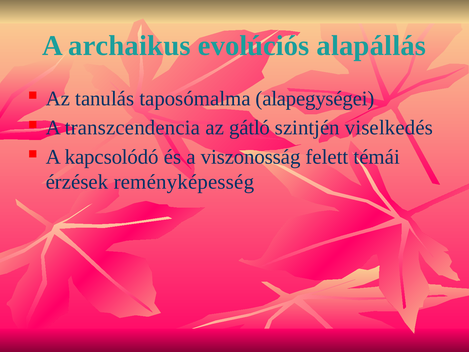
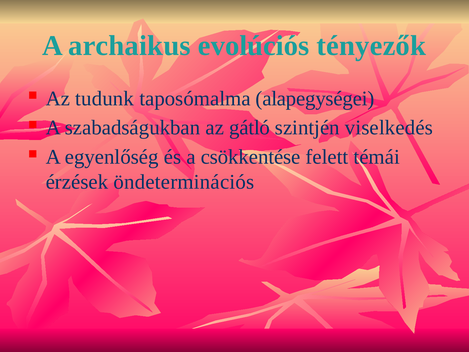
alapállás: alapállás -> tényezők (371, 46)
tanulás: tanulás -> tudunk (105, 98)
transzcendencia: transzcendencia -> szabadságukban (133, 128)
kapcsolódó: kapcsolódó -> egyenlőség (112, 157)
viszonosság: viszonosság -> csökkentése (251, 157)
reményképesség: reményképesség -> öndeterminációs (184, 182)
